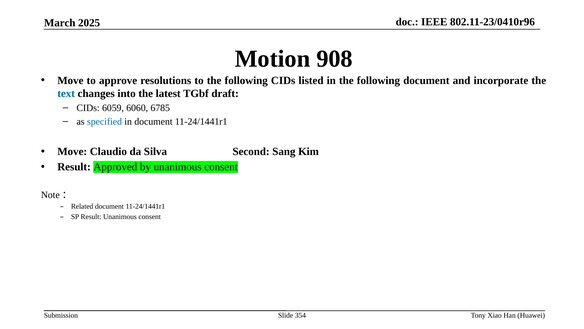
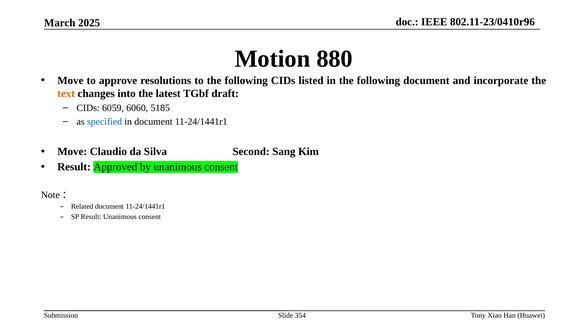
908: 908 -> 880 (335, 59)
text colour: blue -> orange (66, 94)
6785: 6785 -> 5185 (160, 108)
